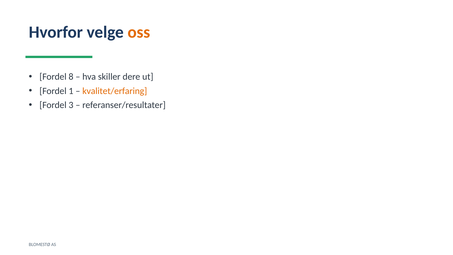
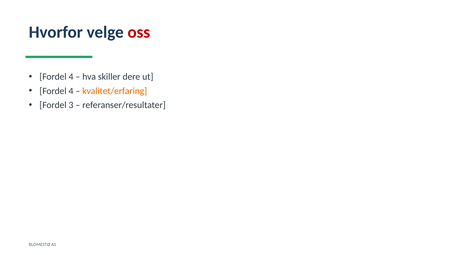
oss colour: orange -> red (139, 32)
8: 8 -> 4 (71, 77)
1: 1 -> 4 (71, 91)
